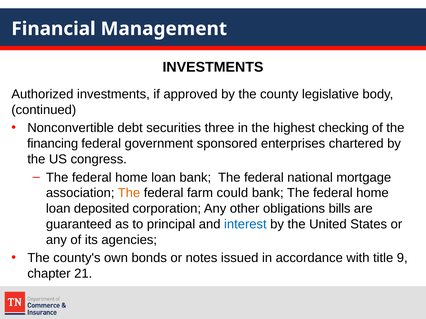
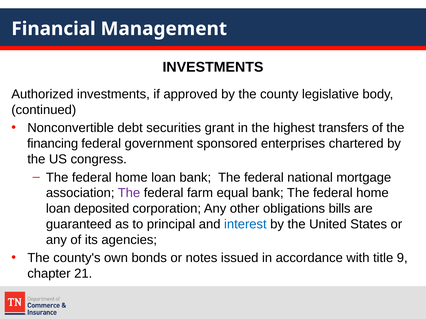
three: three -> grant (219, 128)
checking: checking -> transfers (344, 128)
The colour: orange -> purple (129, 193)
could: could -> equal (232, 193)
